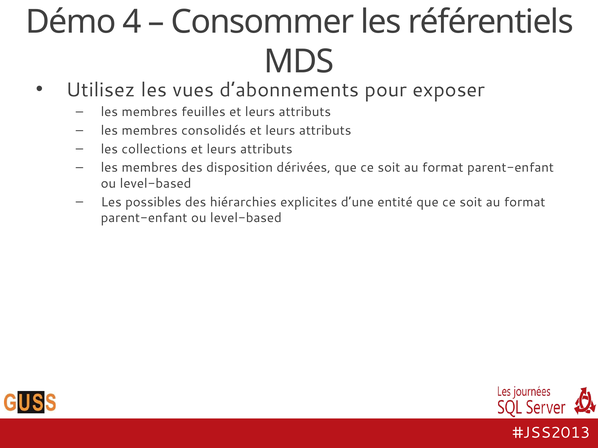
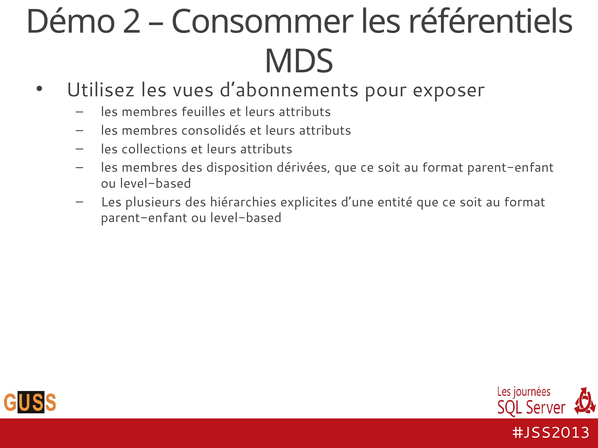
4: 4 -> 2 (132, 22)
possibles: possibles -> plusieurs (153, 202)
